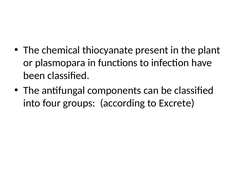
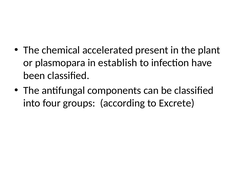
thiocyanate: thiocyanate -> accelerated (108, 50)
functions: functions -> establish (118, 63)
